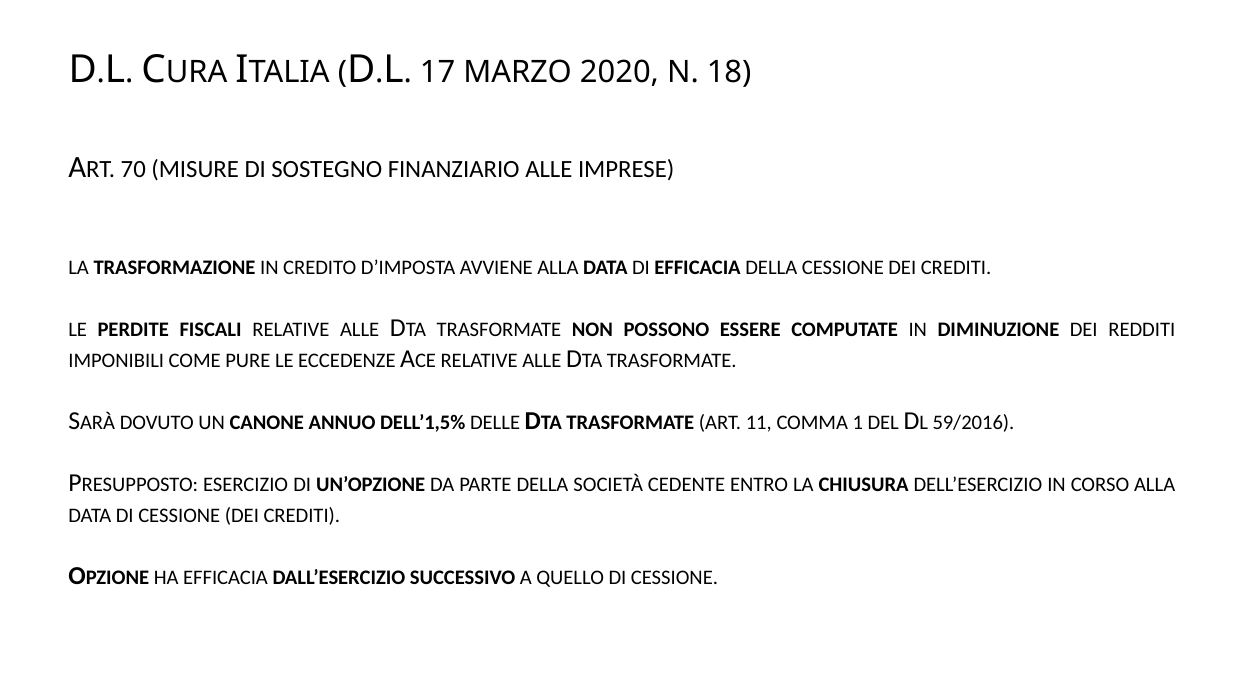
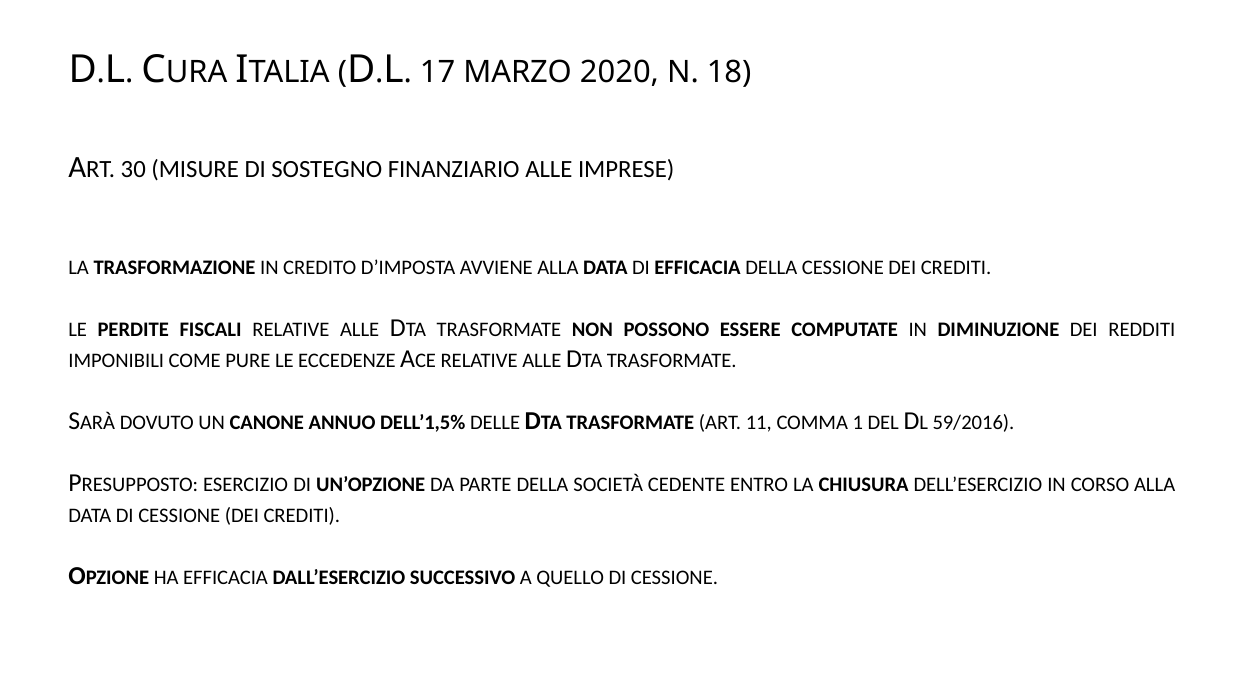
70: 70 -> 30 (133, 170)
